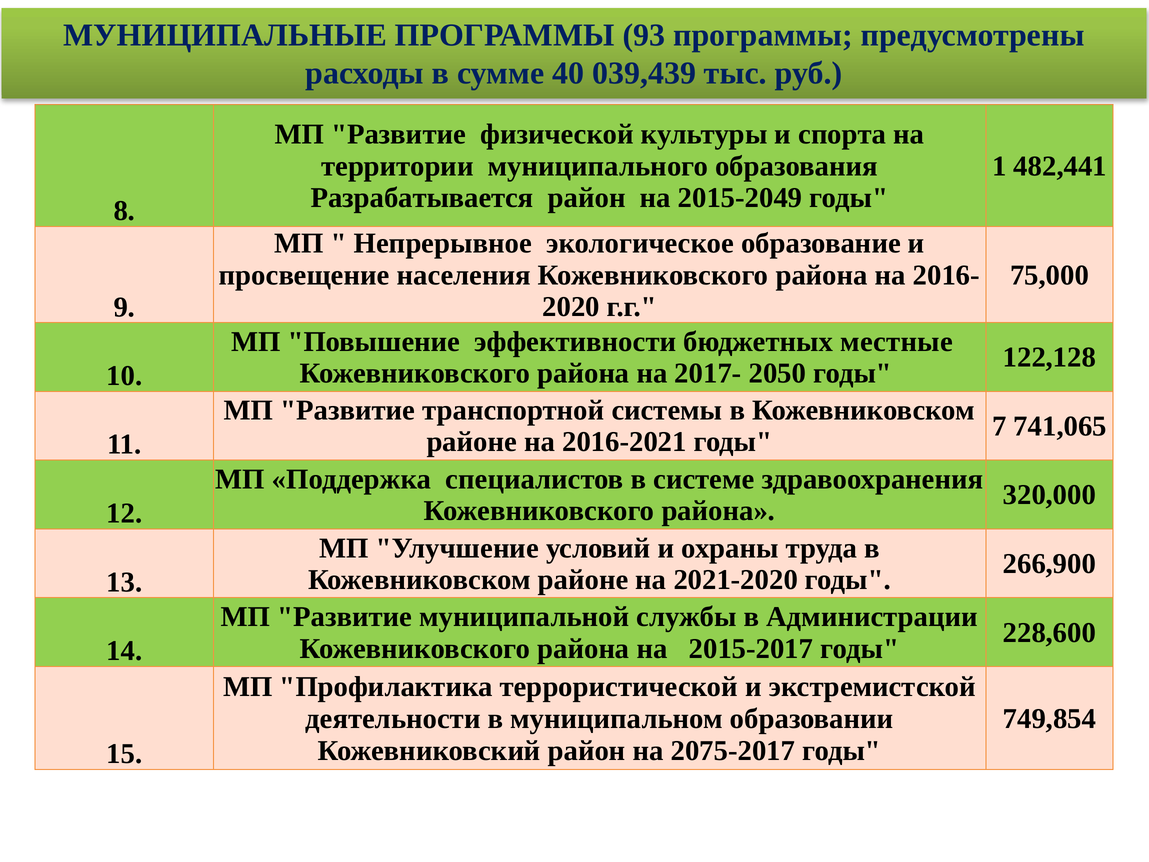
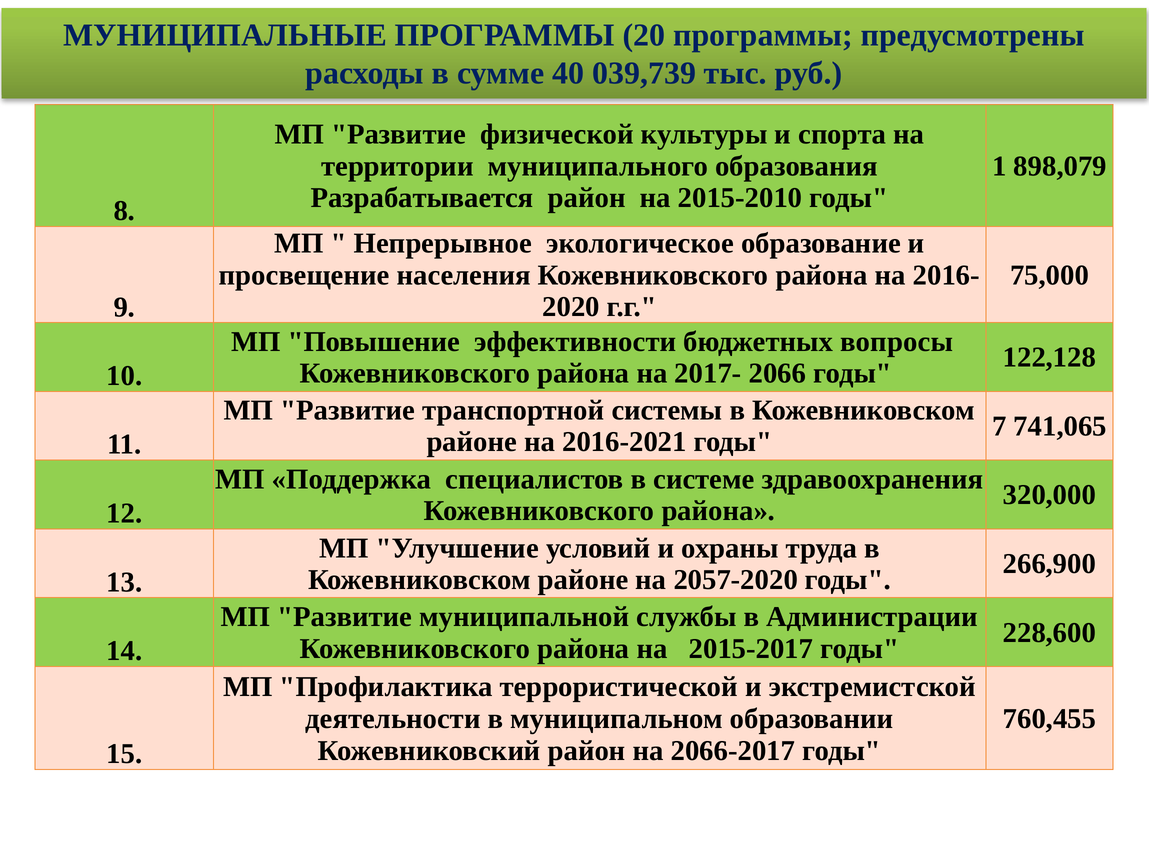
93: 93 -> 20 (644, 35)
039,439: 039,439 -> 039,739 (644, 73)
482,441: 482,441 -> 898,079 (1060, 166)
2015-2049: 2015-2049 -> 2015-2010 (740, 198)
местные: местные -> вопросы (897, 342)
2050: 2050 -> 2066 (777, 373)
2021-2020: 2021-2020 -> 2057-2020 (736, 580)
749,854: 749,854 -> 760,455 (1049, 719)
2075-2017: 2075-2017 -> 2066-2017 (733, 750)
